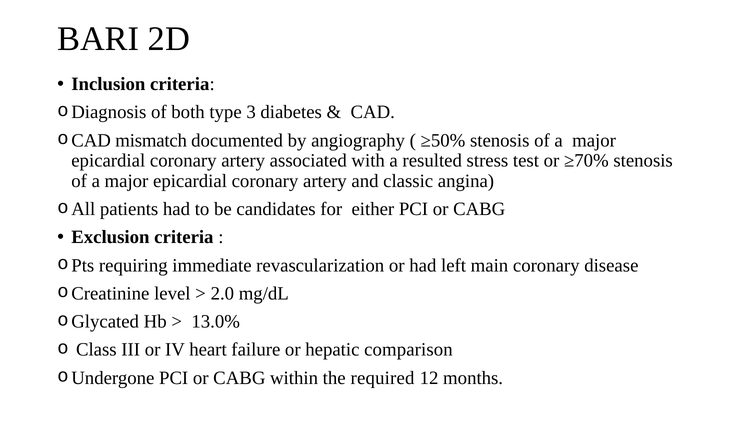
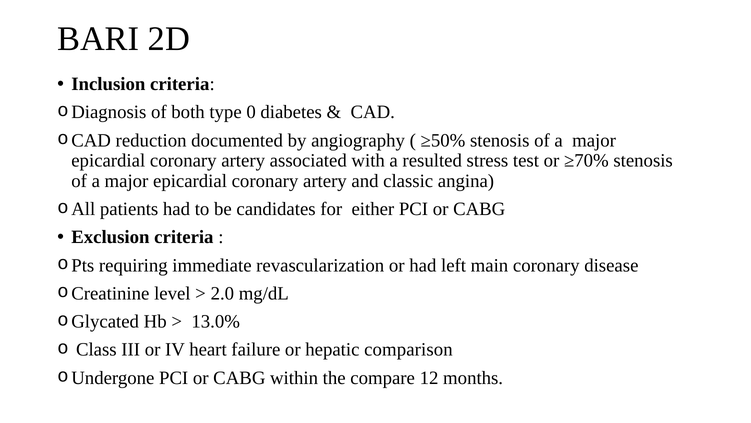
3: 3 -> 0 (251, 112)
mismatch: mismatch -> reduction (151, 140)
required: required -> compare (383, 377)
